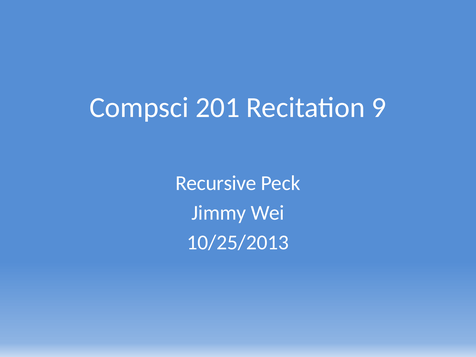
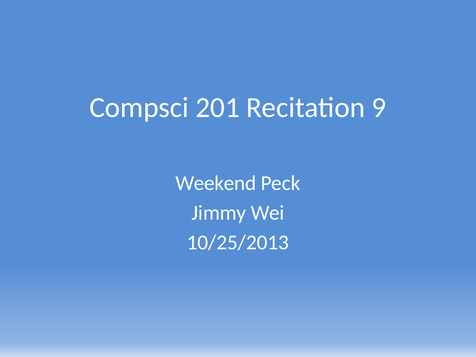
Recursive: Recursive -> Weekend (216, 183)
